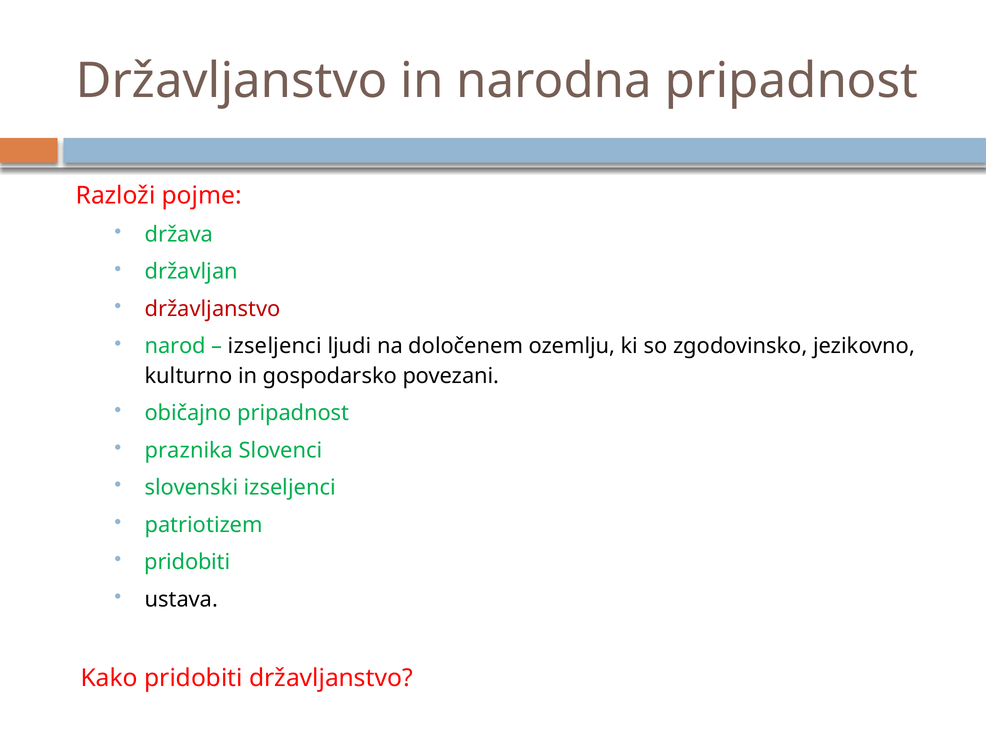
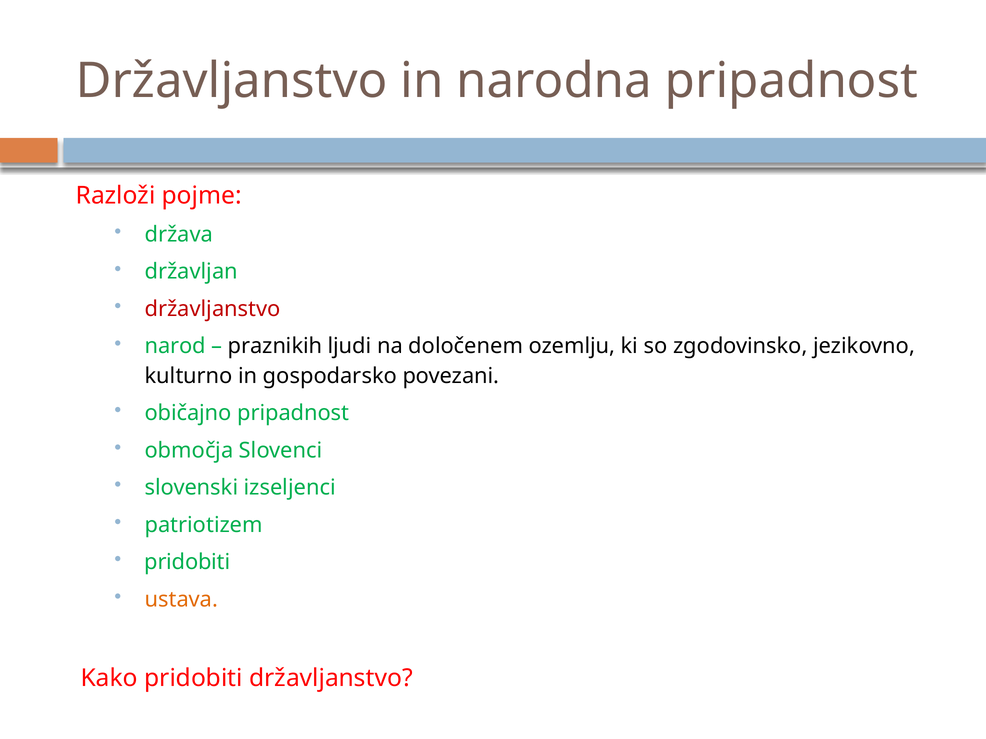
izseljenci: izseljenci -> praznikih (275, 346)
praznika: praznika -> območja (189, 451)
ustava colour: black -> orange (181, 600)
